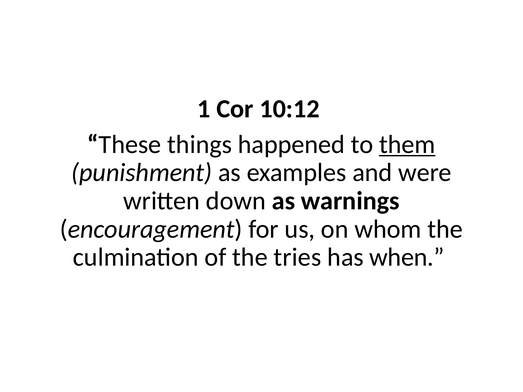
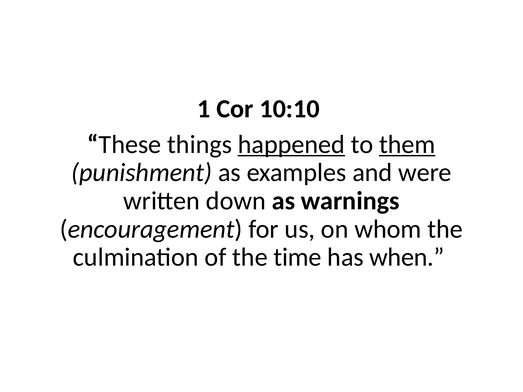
10:12: 10:12 -> 10:10 (290, 109)
happened underline: none -> present (291, 144)
tries: tries -> time (298, 257)
